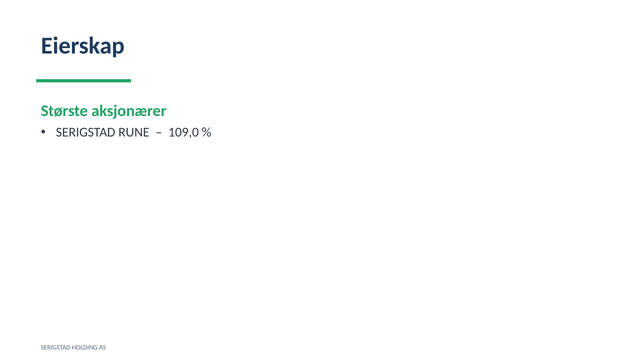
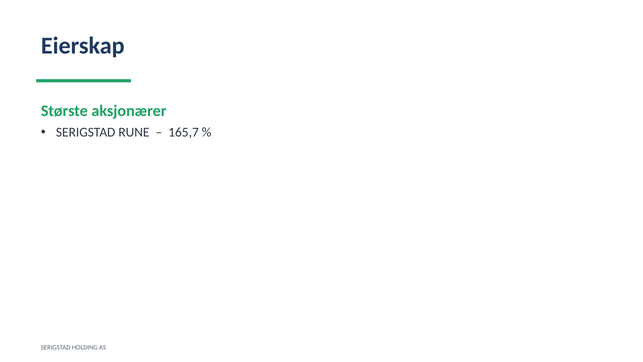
109,0: 109,0 -> 165,7 (184, 132)
